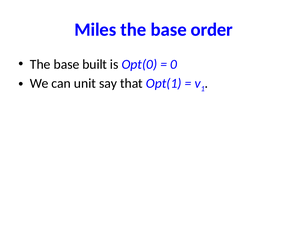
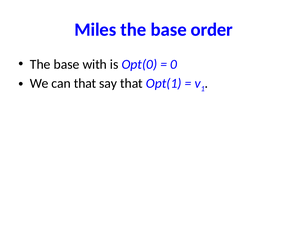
built: built -> with (95, 64)
can unit: unit -> that (85, 84)
